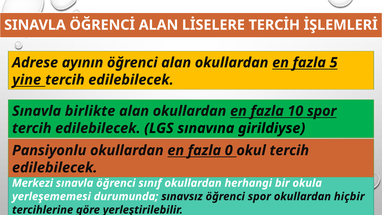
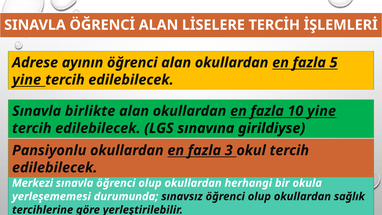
10 spor: spor -> yine (322, 111)
0: 0 -> 3 (229, 150)
sınavla öğrenci sınıf: sınıf -> olup (150, 183)
sınavsız öğrenci spor: spor -> olup (259, 196)
hiçbir: hiçbir -> sağlık (349, 196)
